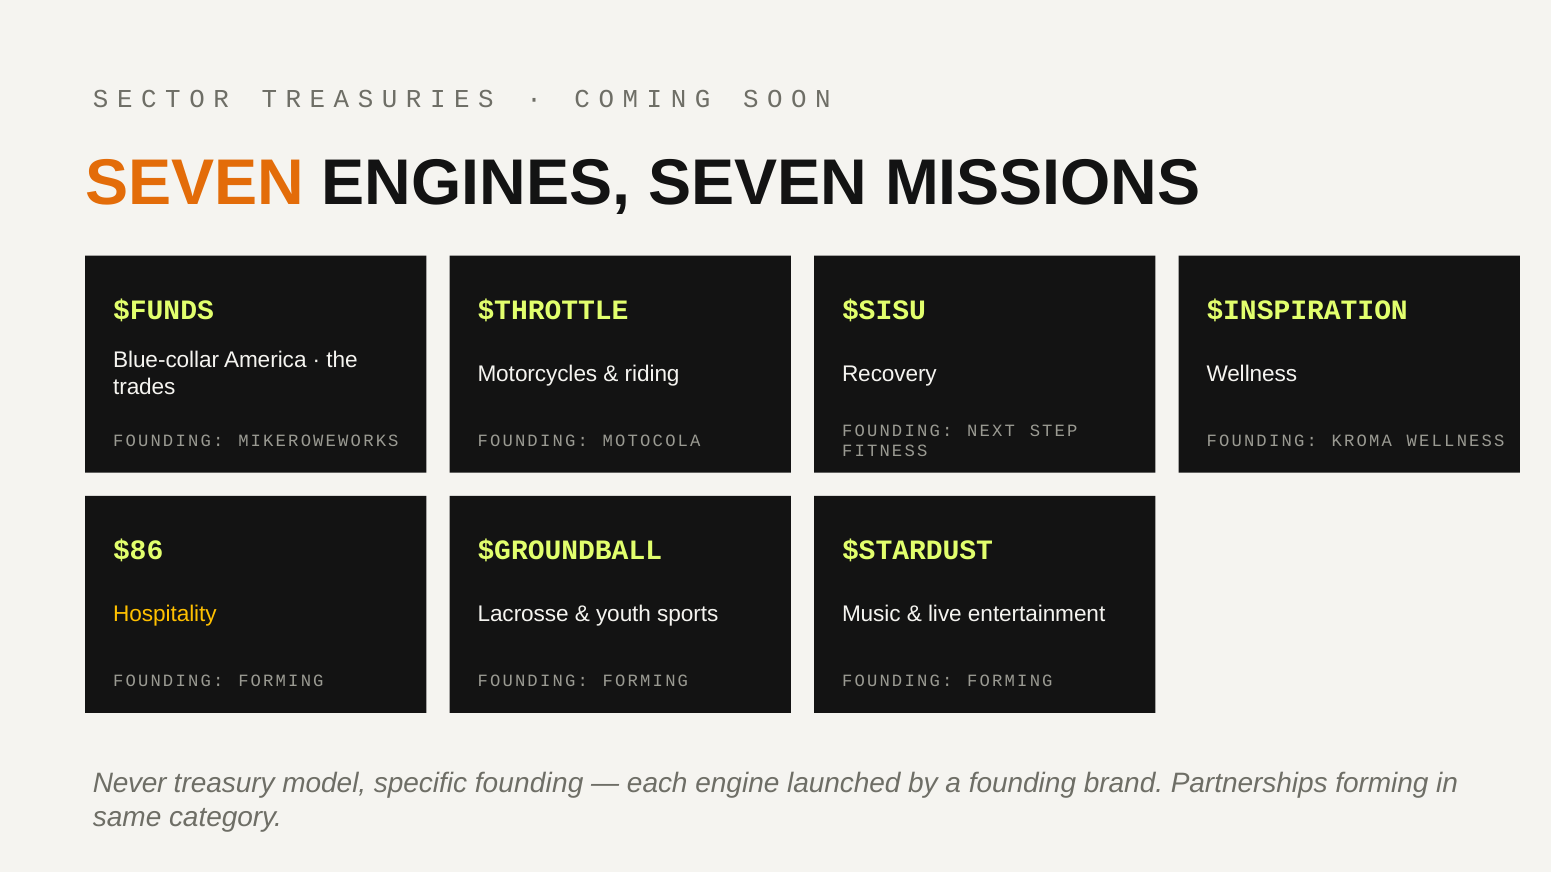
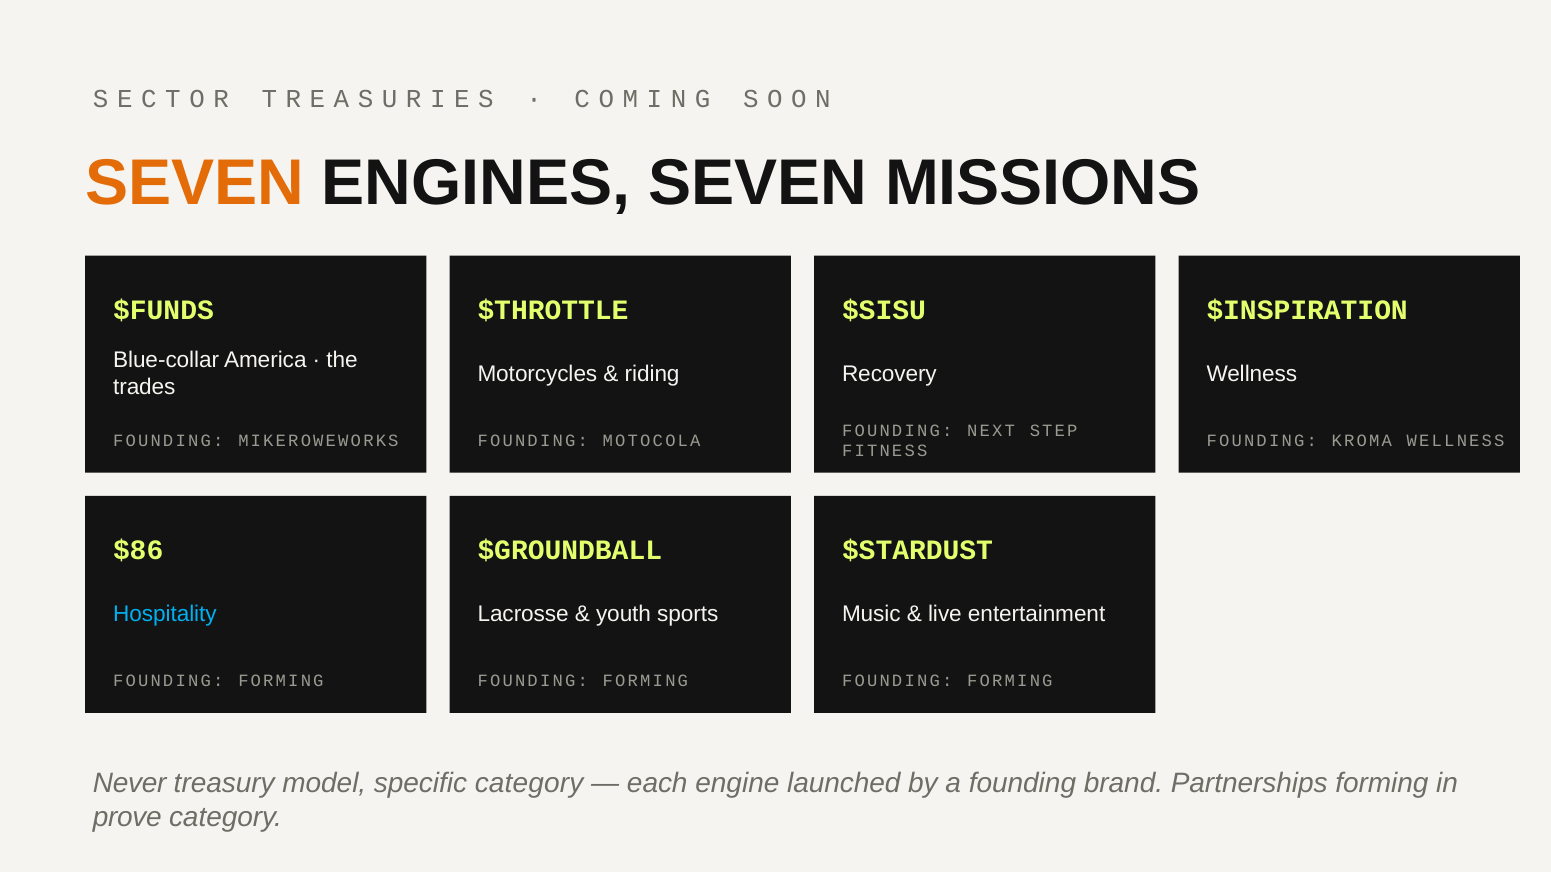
Hospitality colour: yellow -> light blue (165, 614)
specific founding: founding -> category (529, 784)
same: same -> prove (127, 817)
